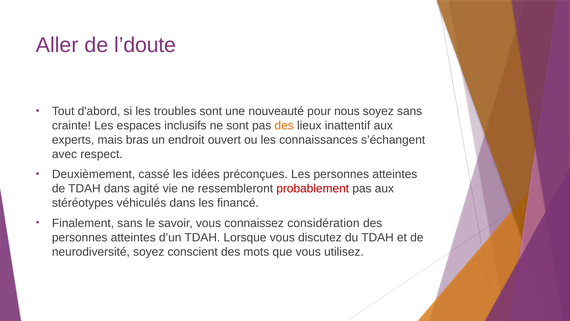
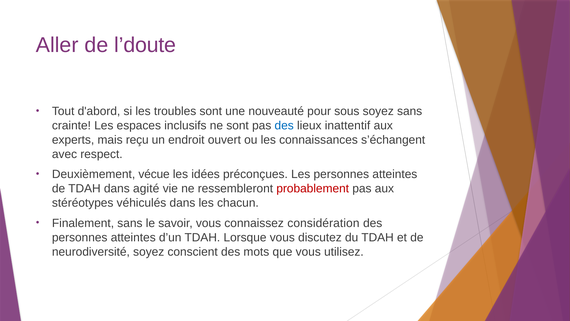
nous: nous -> sous (347, 111)
des colour: orange -> blue (284, 125)
bras: bras -> reçu (137, 140)
cassé: cassé -> vécue (154, 174)
financé: financé -> chacun (238, 203)
